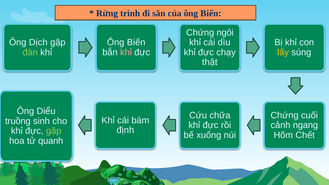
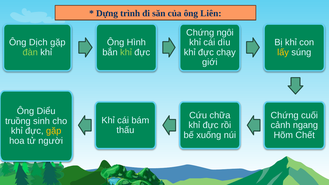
Rừng: Rừng -> Dựng (107, 13)
của ông Biến: Biến -> Liên (211, 13)
Biến: Biến -> Hình (136, 42)
khỉ colour: pink -> light green (126, 52)
thật: thật -> giới (210, 62)
định: định -> thấu (125, 130)
gặp colour: light green -> yellow (54, 131)
quanh: quanh -> người (51, 141)
